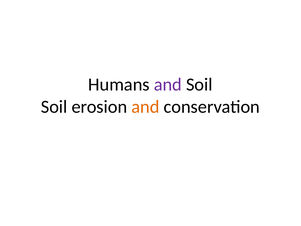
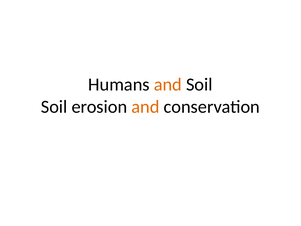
and colour: purple -> orange (168, 85)
